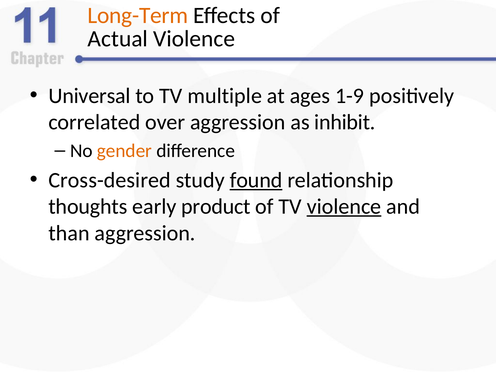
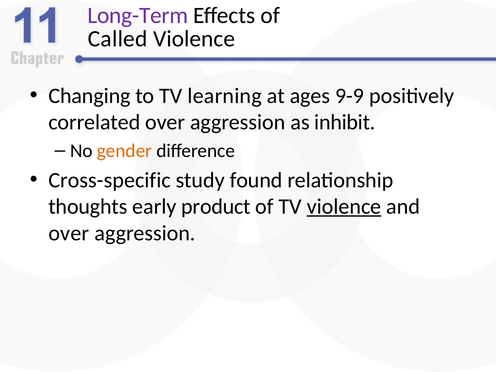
Long-Term colour: orange -> purple (138, 15)
Actual: Actual -> Called (118, 39)
Universal: Universal -> Changing (89, 96)
multiple: multiple -> learning (225, 96)
1-9: 1-9 -> 9-9 (350, 96)
Cross-desired: Cross-desired -> Cross-specific (110, 180)
found underline: present -> none (256, 180)
than: than -> over (69, 233)
